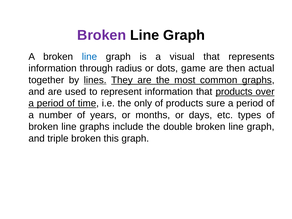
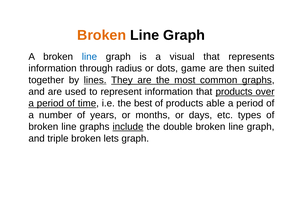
Broken colour: purple -> orange (102, 35)
actual: actual -> suited (261, 68)
only: only -> best (143, 103)
sure: sure -> able (216, 103)
include underline: none -> present (128, 127)
this: this -> lets (111, 138)
